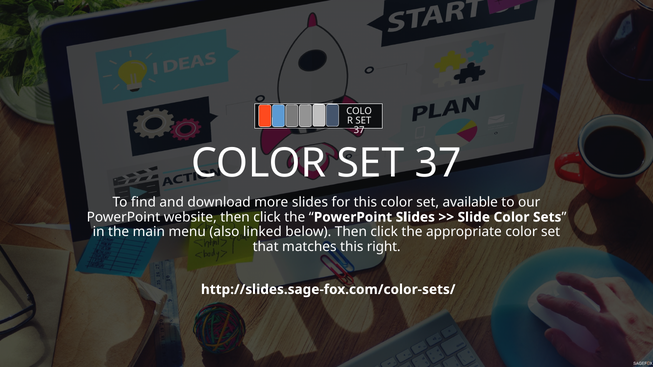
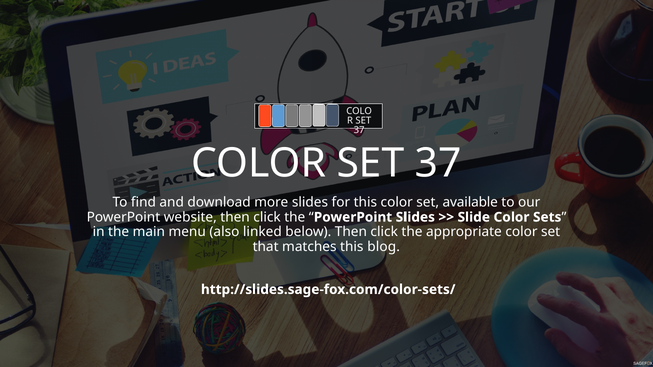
right: right -> blog (384, 247)
